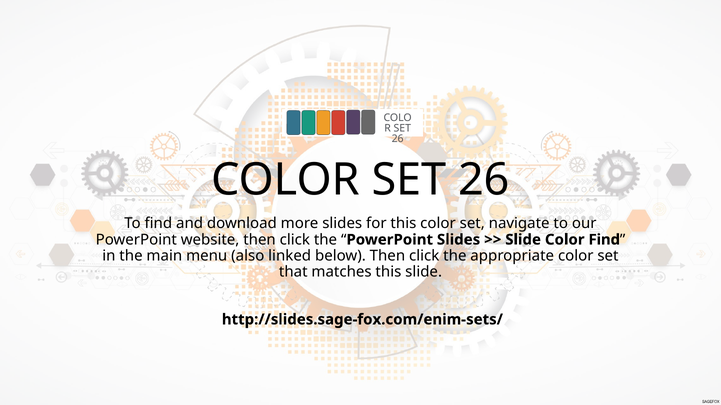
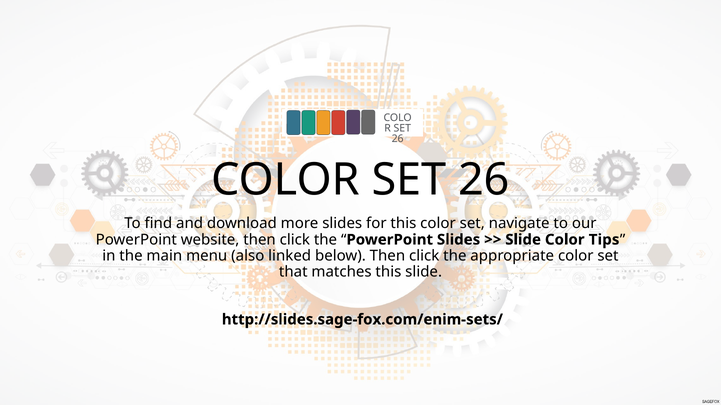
Color Find: Find -> Tips (604, 240)
